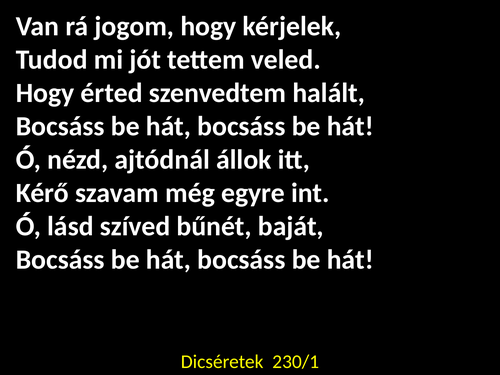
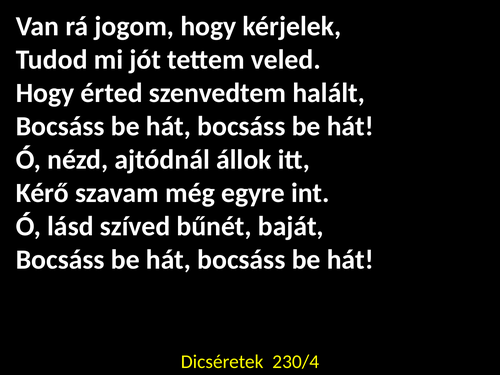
230/1: 230/1 -> 230/4 (296, 362)
